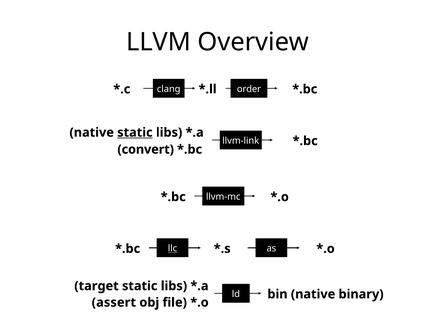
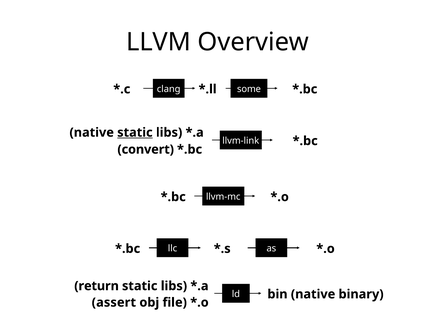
order: order -> some (249, 89)
llc underline: present -> none (173, 248)
target: target -> return (97, 285)
